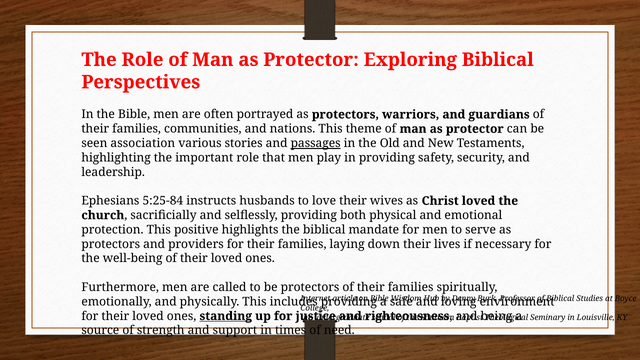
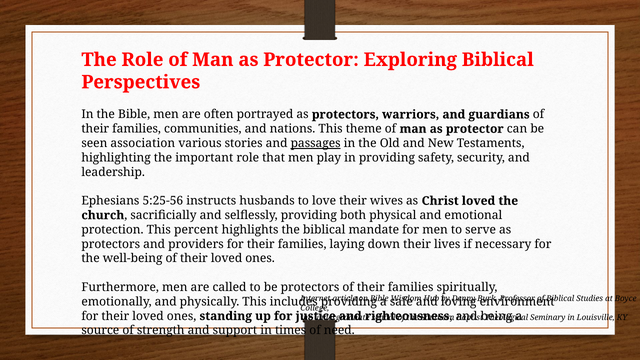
5:25-84: 5:25-84 -> 5:25-56 (163, 201)
positive: positive -> percent (196, 230)
standing underline: present -> none (226, 316)
